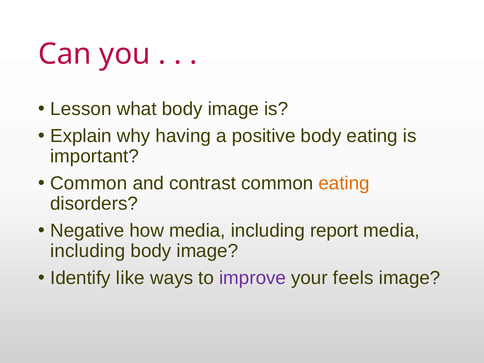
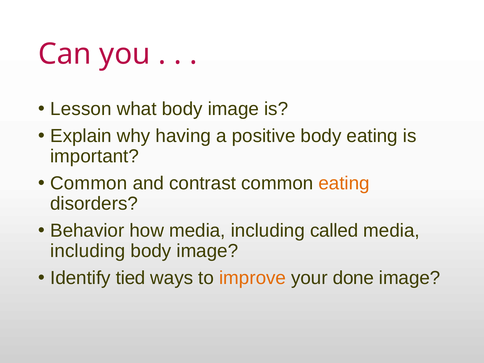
Negative: Negative -> Behavior (87, 231)
report: report -> called (334, 231)
like: like -> tied (131, 278)
improve colour: purple -> orange (253, 278)
feels: feels -> done (353, 278)
